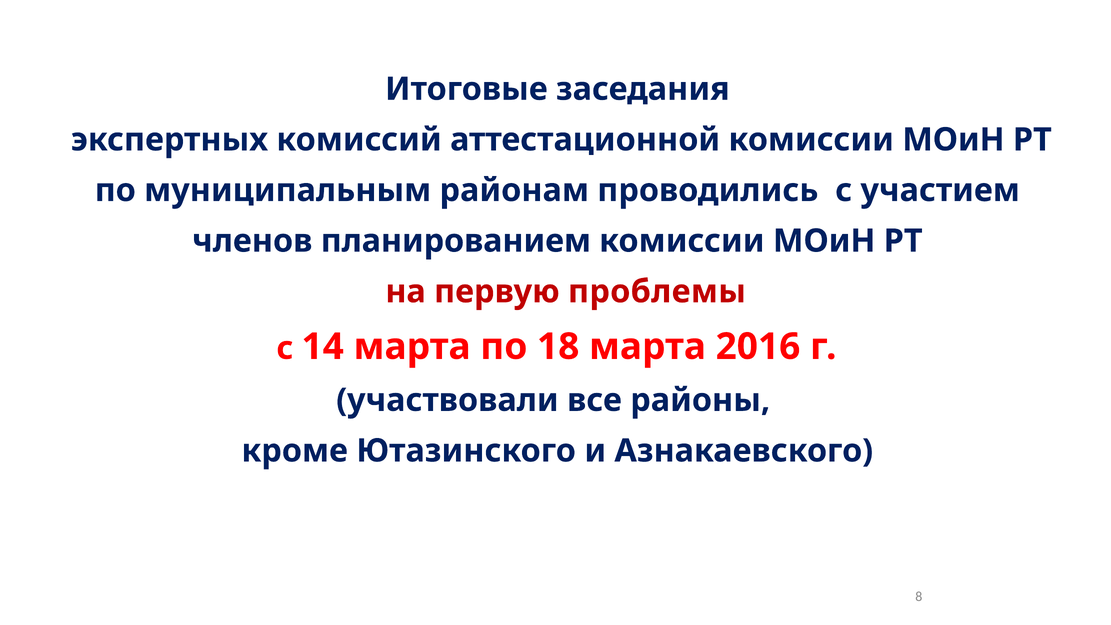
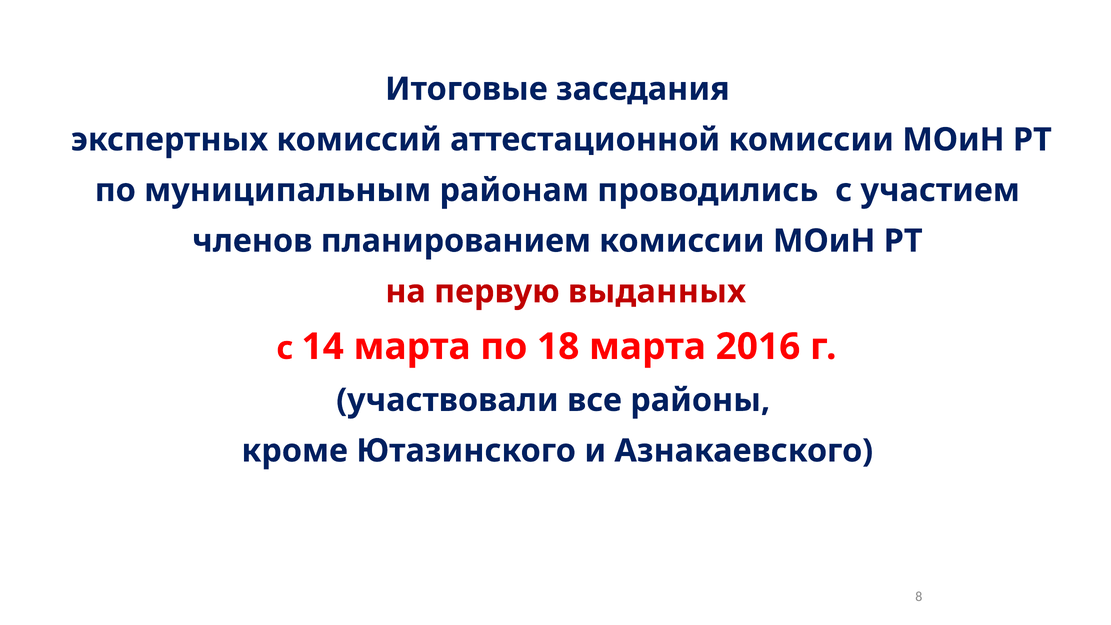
проблемы: проблемы -> выданных (657, 292)
